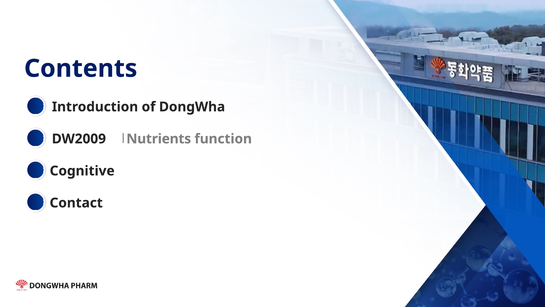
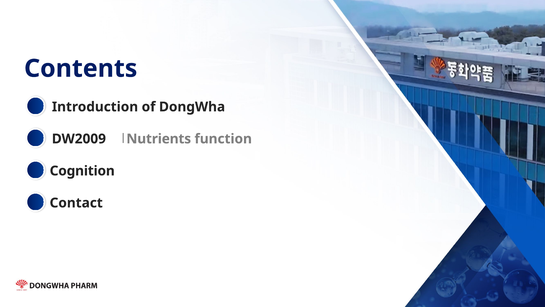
Cognitive: Cognitive -> Cognition (82, 171)
